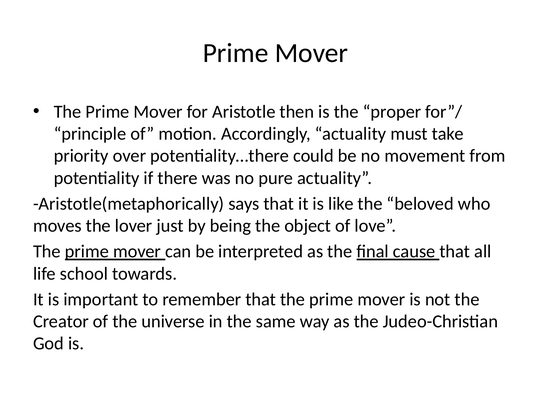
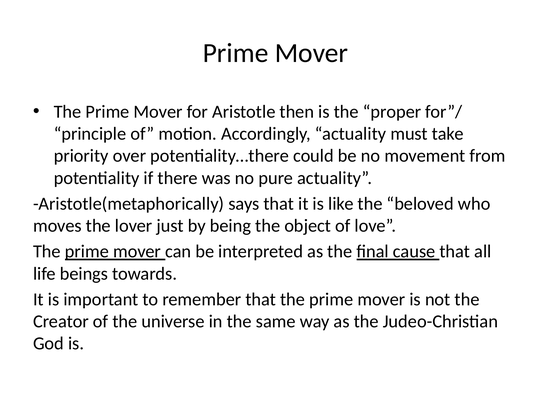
school: school -> beings (84, 273)
